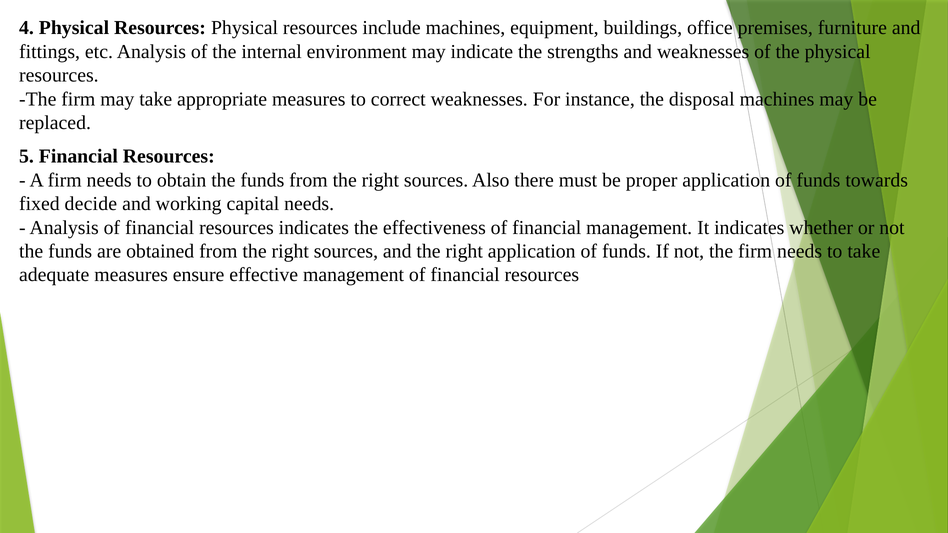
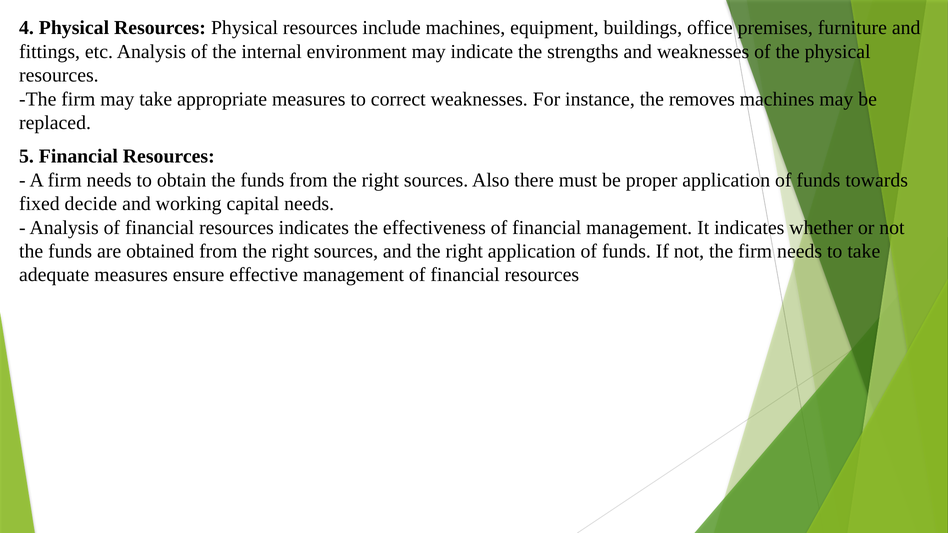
disposal: disposal -> removes (702, 99)
